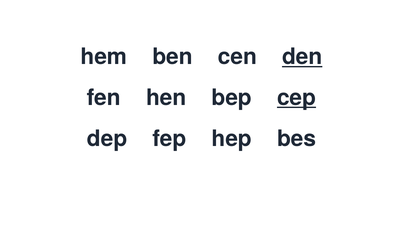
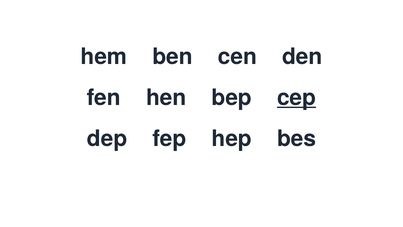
den underline: present -> none (302, 57)
